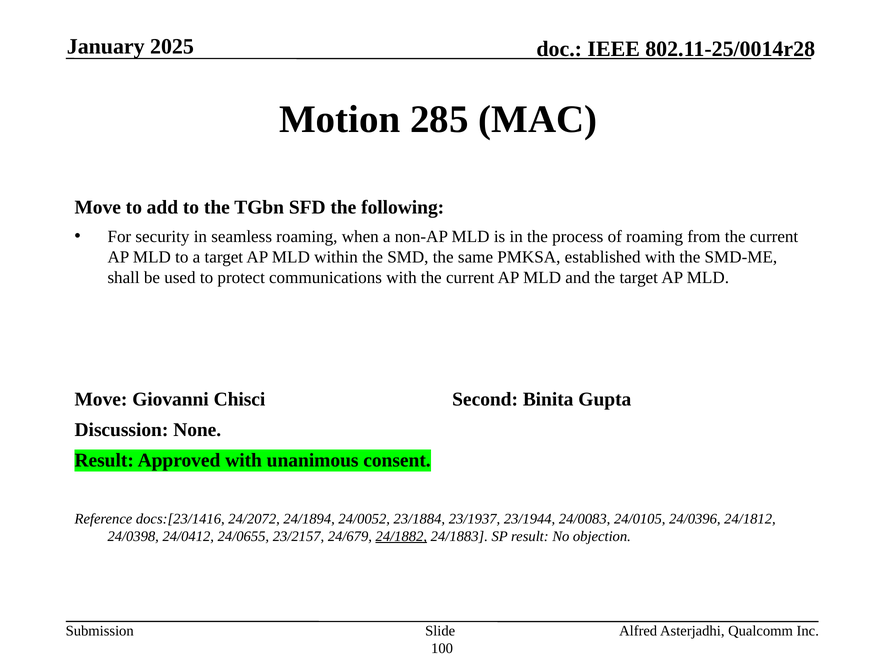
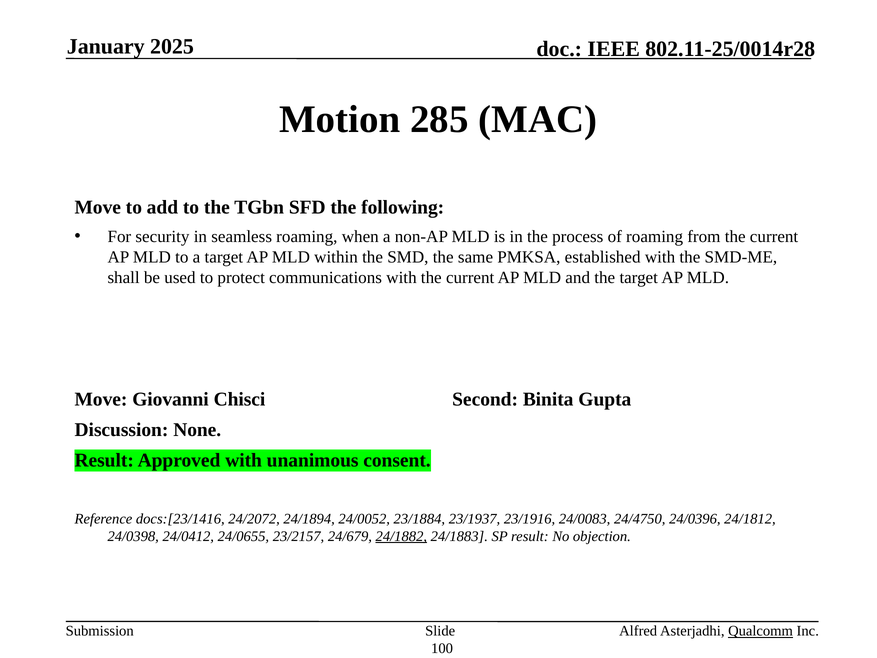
23/1944: 23/1944 -> 23/1916 (530, 519)
24/0105: 24/0105 -> 24/4750 (640, 519)
Qualcomm underline: none -> present (761, 631)
